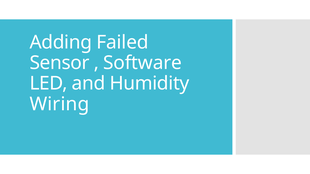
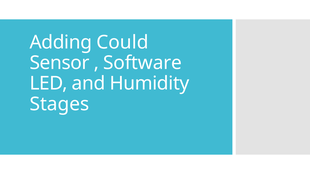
Failed: Failed -> Could (122, 43)
Wiring: Wiring -> Stages (59, 104)
